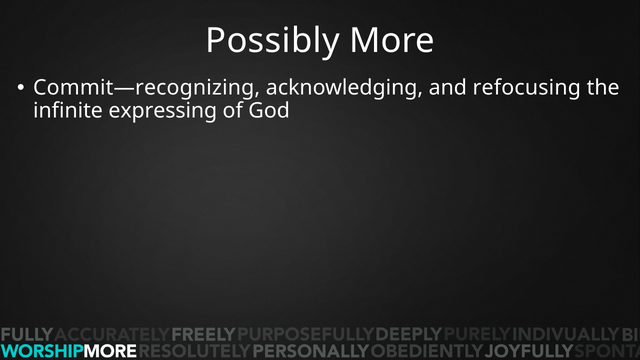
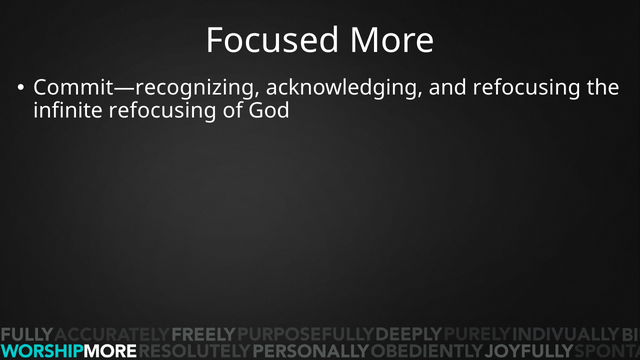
Possibly: Possibly -> Focused (273, 41)
infinite expressing: expressing -> refocusing (163, 111)
